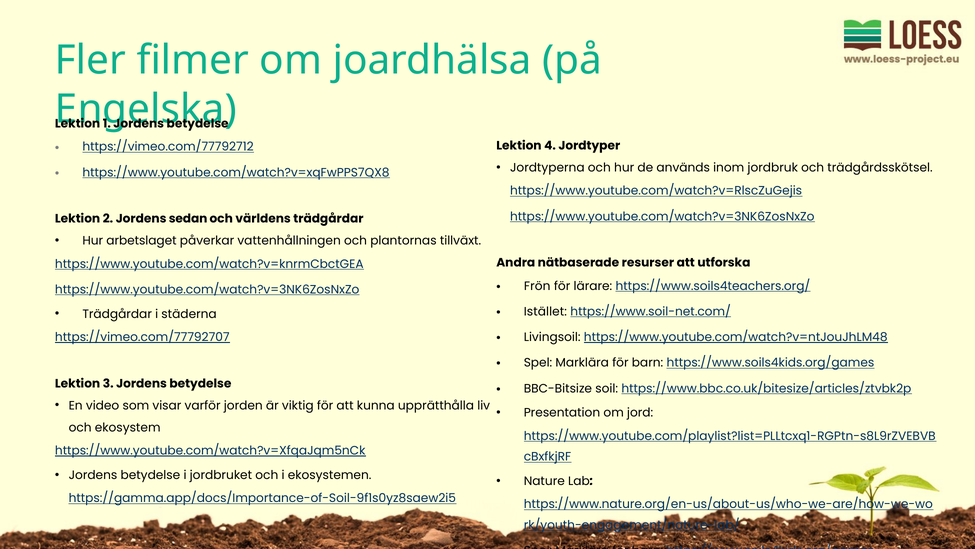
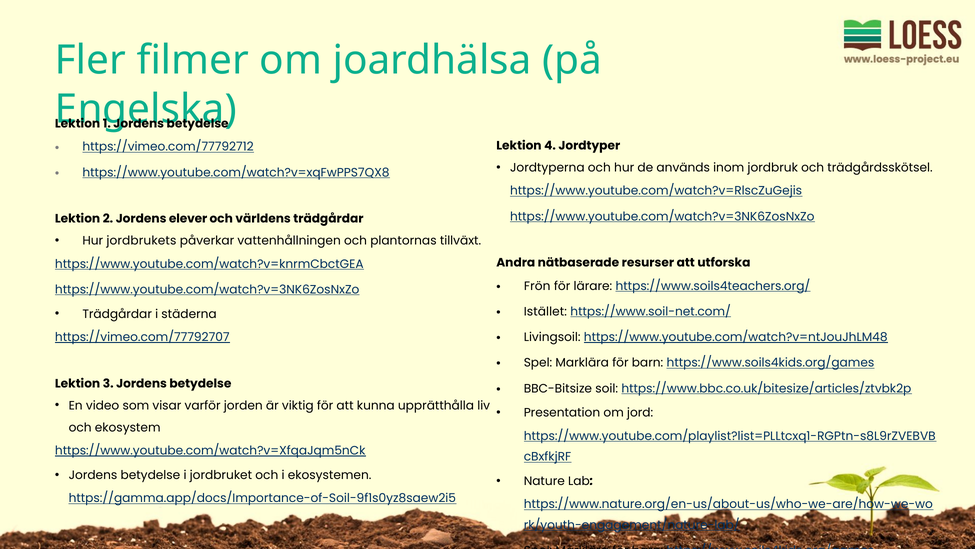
sedan: sedan -> elever (188, 219)
arbetslaget: arbetslaget -> jordbrukets (141, 241)
